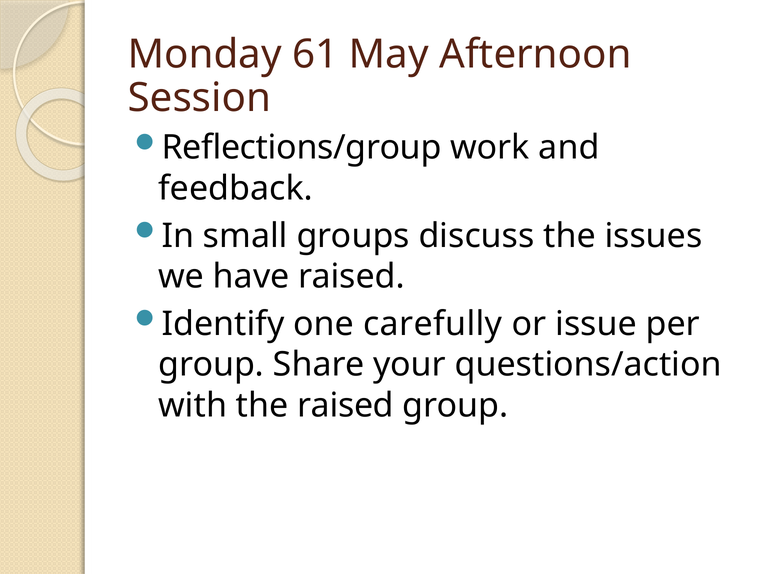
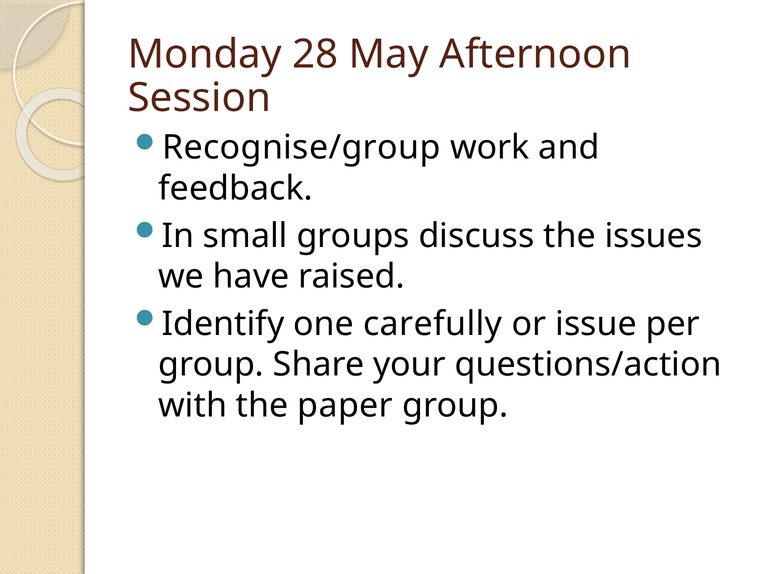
61: 61 -> 28 (315, 54)
Reflections/group: Reflections/group -> Recognise/group (301, 148)
the raised: raised -> paper (345, 405)
